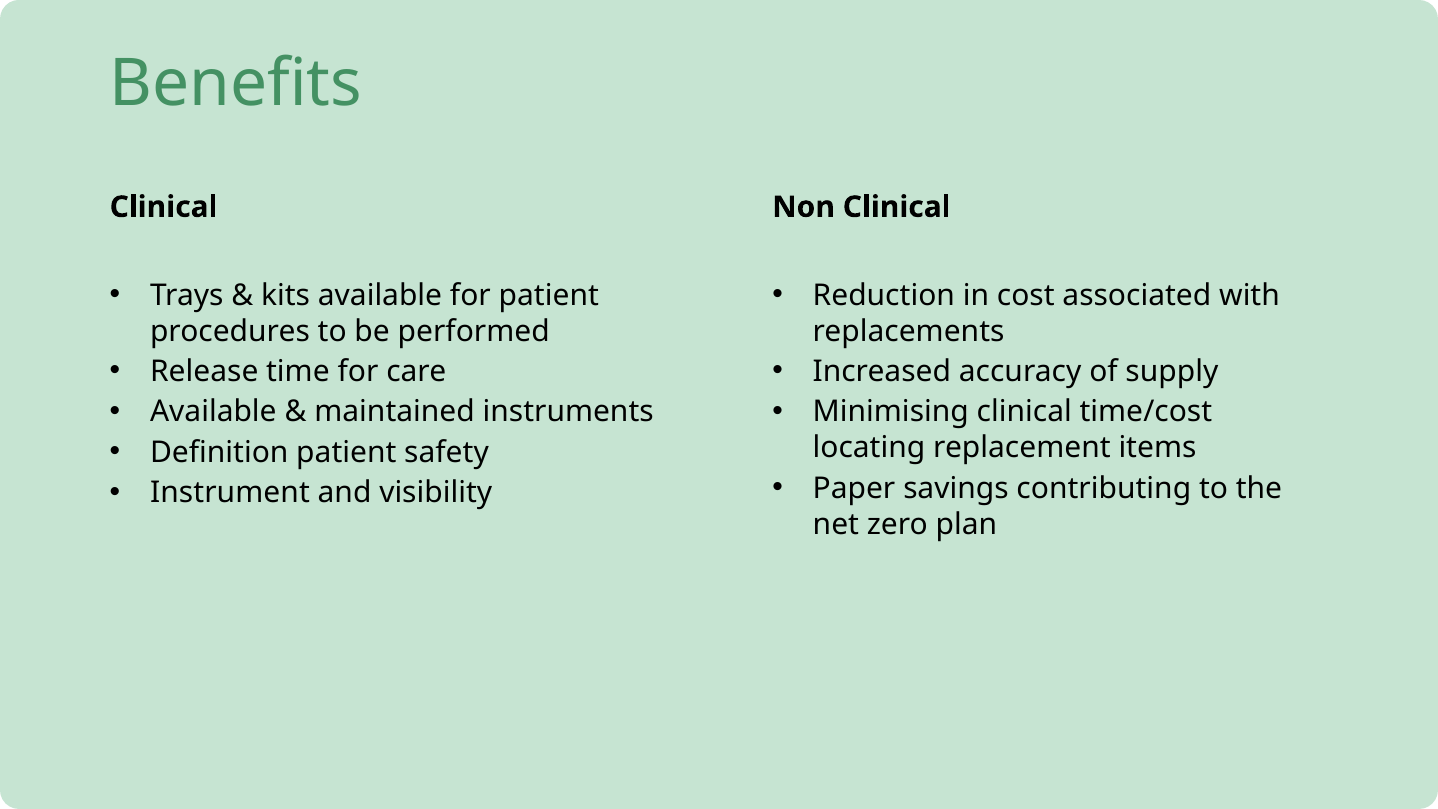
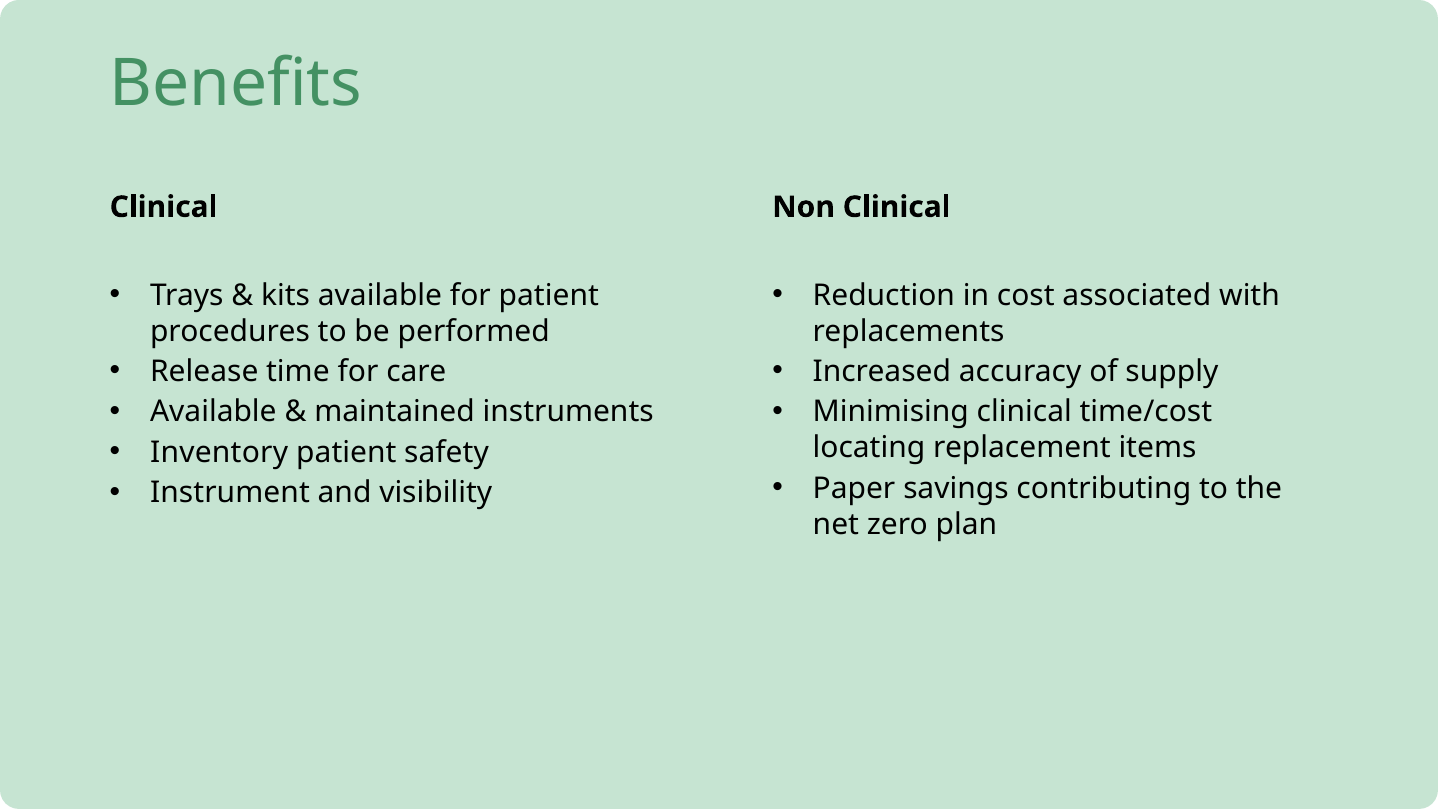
Definition: Definition -> Inventory (219, 452)
